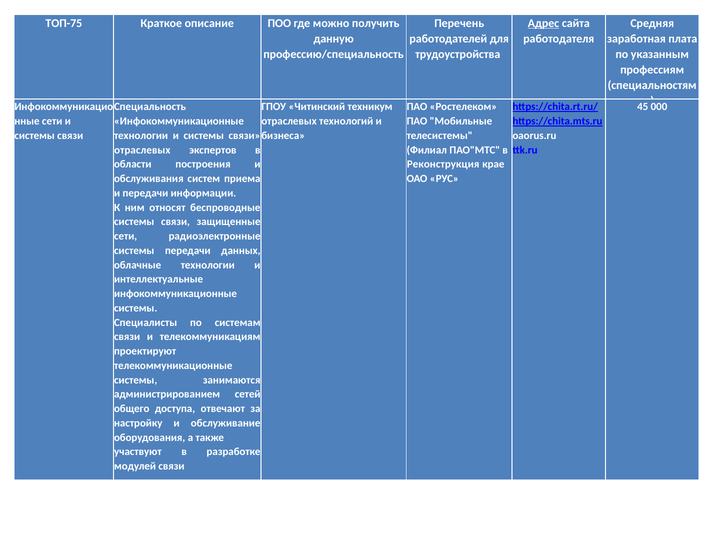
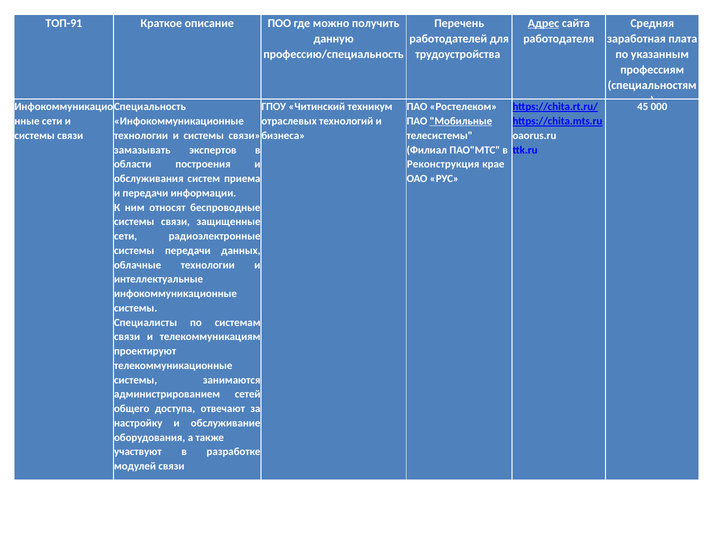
ТОП-75: ТОП-75 -> ТОП-91 (64, 23)
Мобильные underline: none -> present (461, 121)
отраслевых: отраслевых -> замазывать (142, 150)
